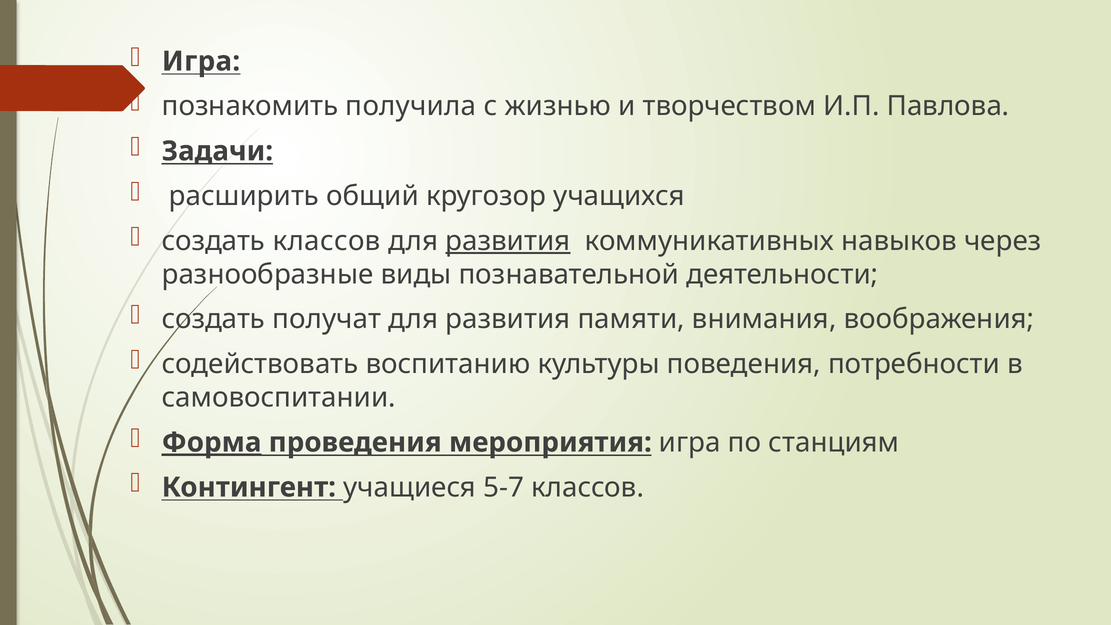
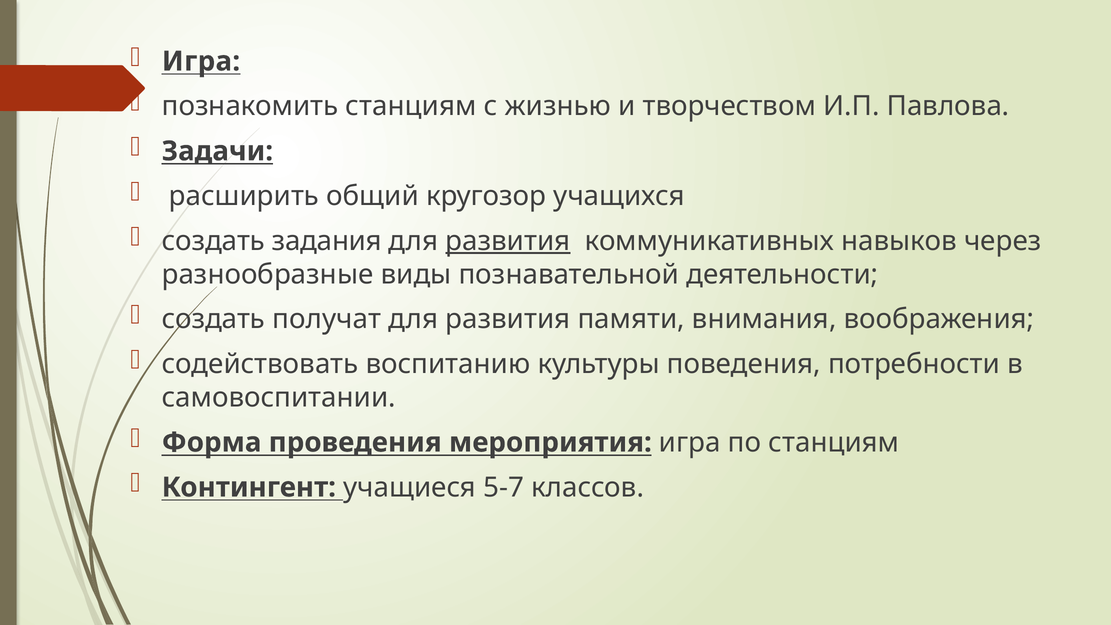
познакомить получила: получила -> станциям (411, 106)
создать классов: классов -> задания (327, 241)
Форма underline: present -> none (212, 442)
